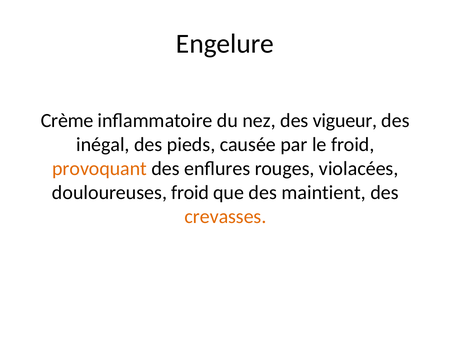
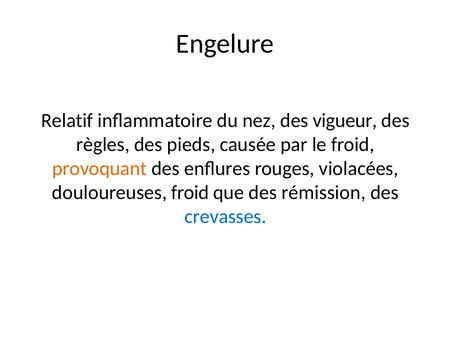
Crème: Crème -> Relatif (67, 120)
inégal: inégal -> règles (103, 144)
maintient: maintient -> rémission (324, 192)
crevasses colour: orange -> blue (225, 216)
